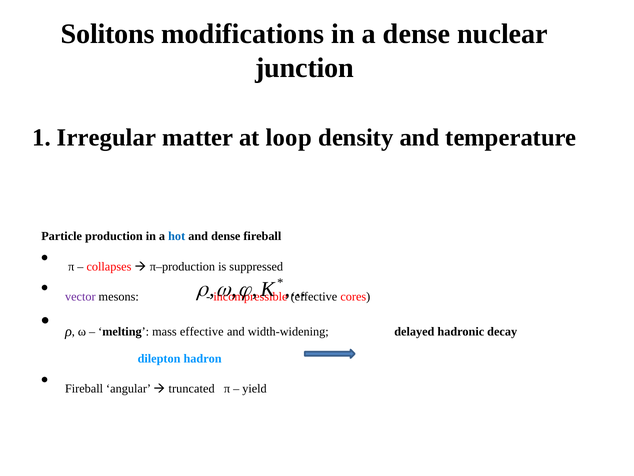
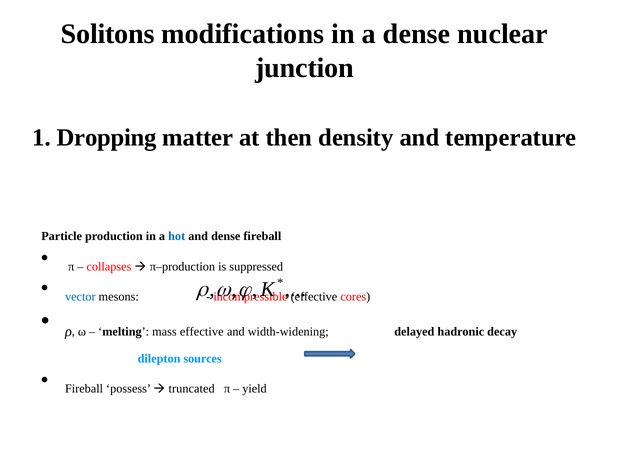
Irregular: Irregular -> Dropping (107, 137)
loop: loop -> then (289, 137)
vector colour: purple -> blue (80, 297)
hadron: hadron -> sources (203, 358)
angular: angular -> possess (129, 388)
